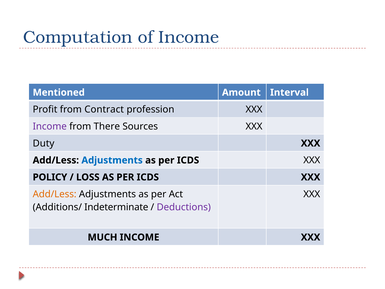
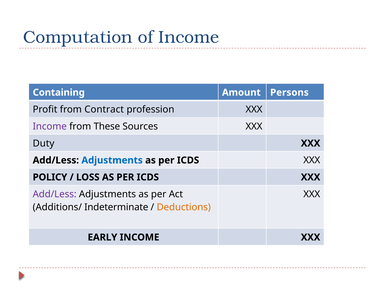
Mentioned: Mentioned -> Containing (59, 92)
Interval: Interval -> Persons (289, 92)
There: There -> These (107, 126)
Add/Less colour: orange -> purple (55, 194)
Deductions colour: purple -> orange (184, 207)
MUCH: MUCH -> EARLY (102, 237)
